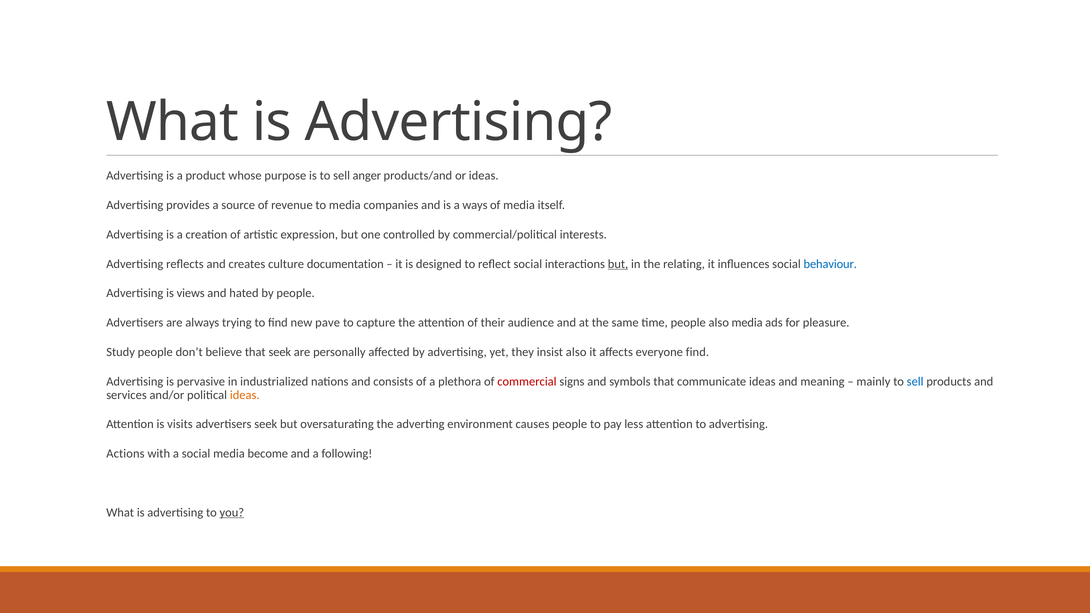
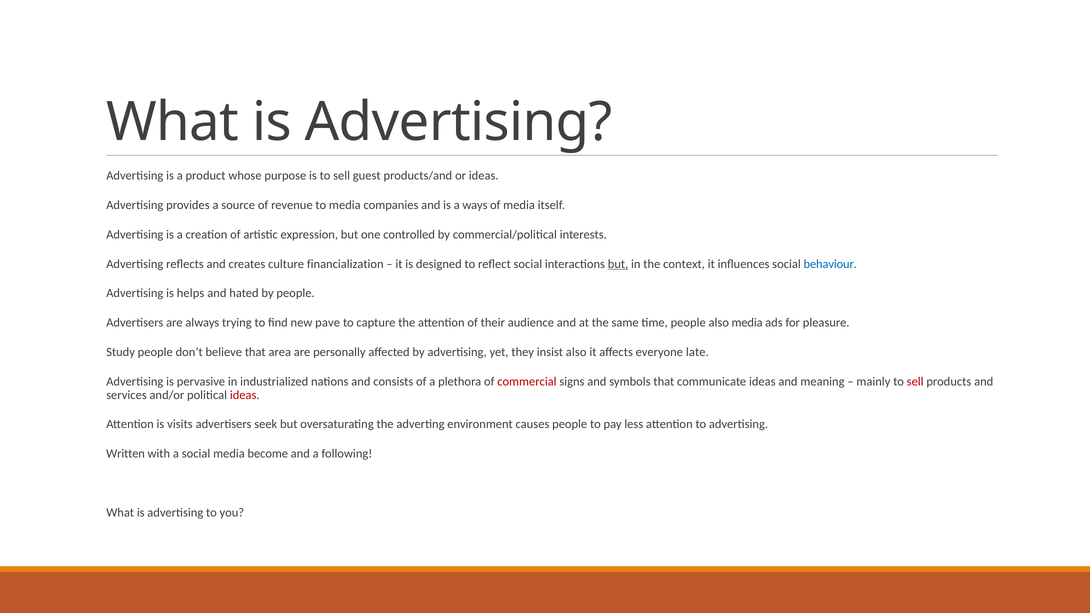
anger: anger -> guest (367, 176)
documentation: documentation -> financialization (345, 264)
relating: relating -> context (684, 264)
views: views -> helps (191, 293)
that seek: seek -> area (280, 352)
everyone find: find -> late (697, 352)
sell colour: blue -> red (915, 381)
ideas colour: orange -> red (245, 395)
Actions: Actions -> Written (126, 454)
you underline: present -> none (232, 513)
